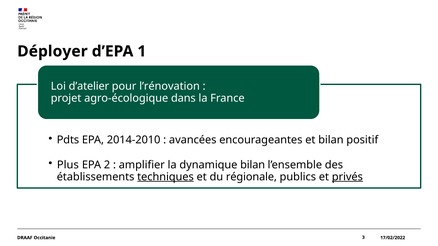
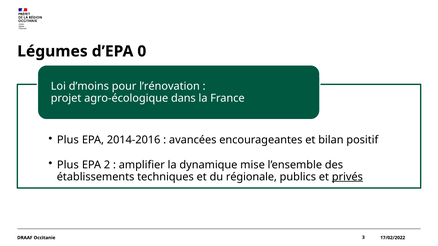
Déployer: Déployer -> Légumes (52, 51)
1: 1 -> 0 (142, 51)
d’atelier: d’atelier -> d’moins (89, 86)
Pdts: Pdts -> Plus (68, 140)
2014-2010: 2014-2010 -> 2014-2016 (134, 140)
dynamique bilan: bilan -> mise (253, 165)
techniques underline: present -> none (166, 177)
